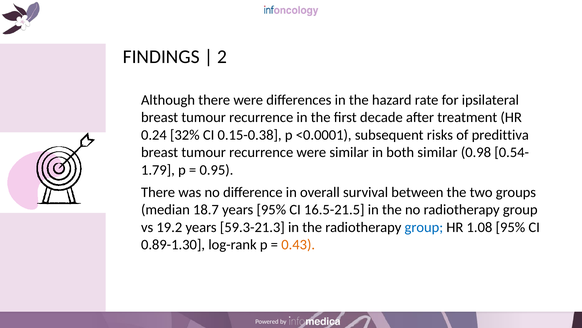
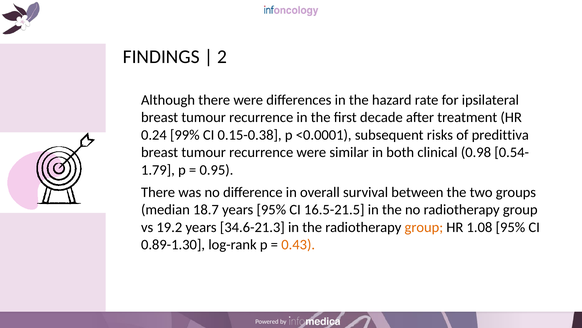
32%: 32% -> 99% (185, 135)
both similar: similar -> clinical (438, 152)
59.3-21.3: 59.3-21.3 -> 34.6-21.3 (252, 227)
group colour: blue -> orange (424, 227)
